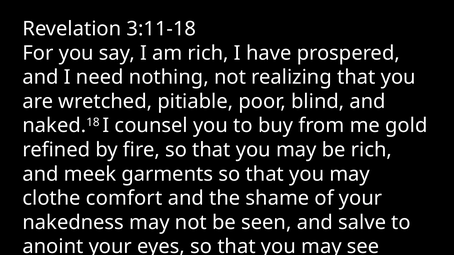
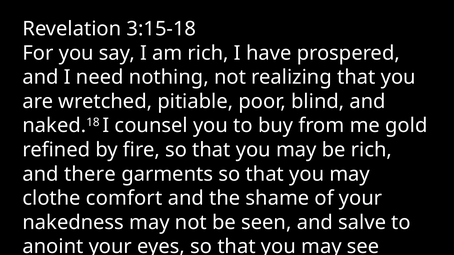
3:11-18: 3:11-18 -> 3:15-18 (161, 29)
meek: meek -> there (90, 174)
